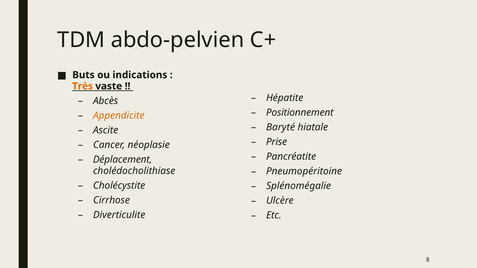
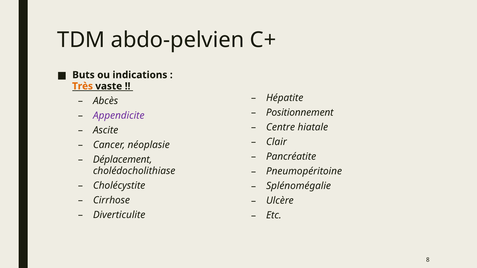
Appendicite colour: orange -> purple (119, 116)
Baryté: Baryté -> Centre (281, 127)
Prise: Prise -> Clair (276, 142)
